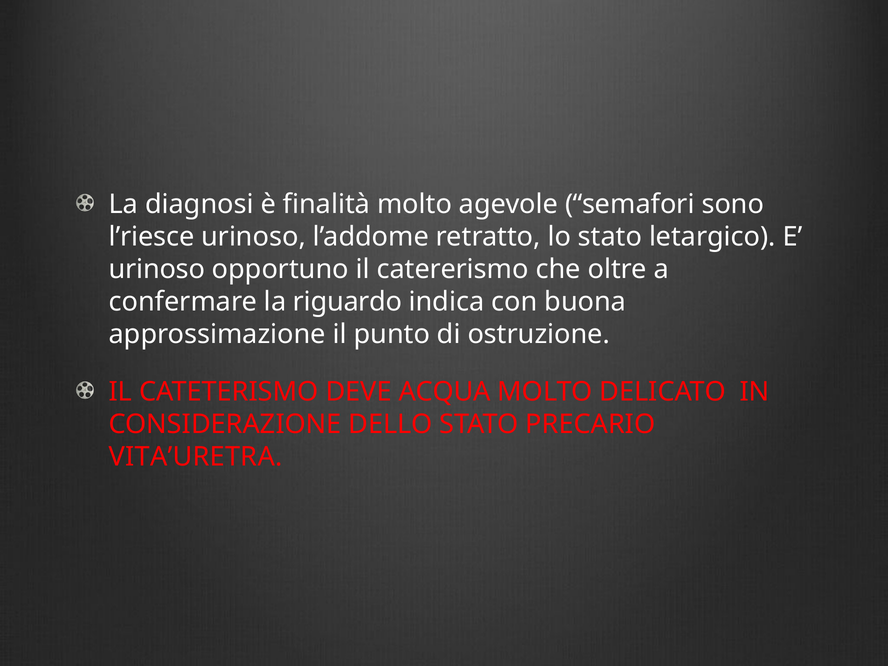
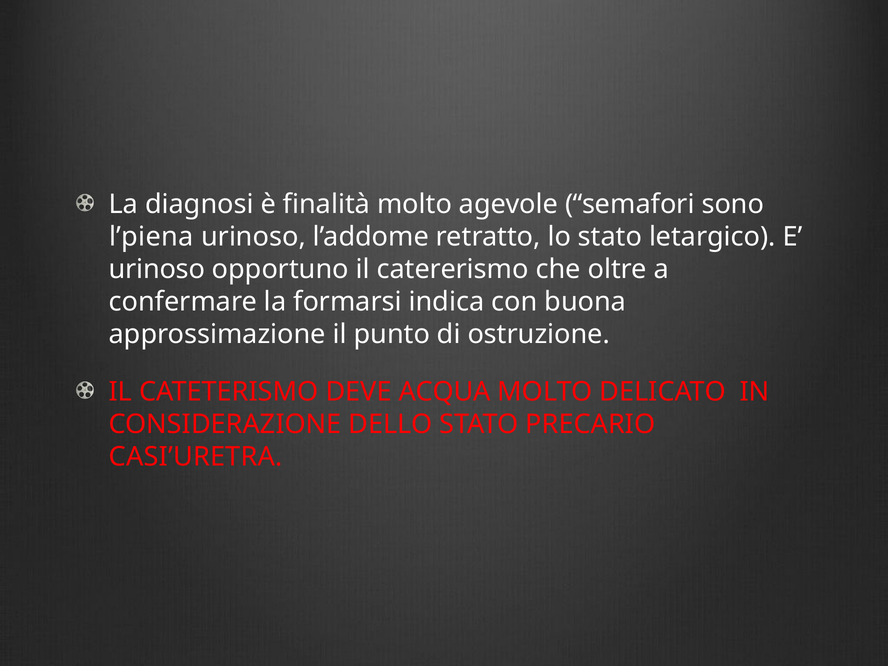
l’riesce: l’riesce -> l’piena (151, 237)
riguardo: riguardo -> formarsi (348, 302)
VITA’URETRA: VITA’URETRA -> CASI’URETRA (196, 457)
